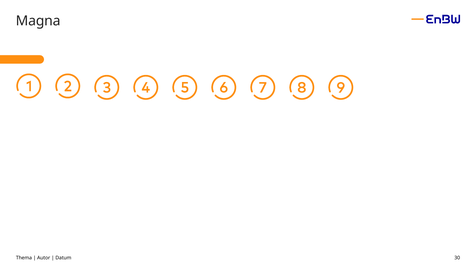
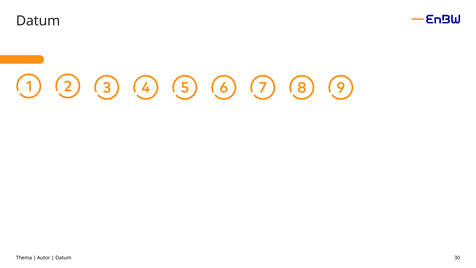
Magna: Magna -> Datum (38, 21)
